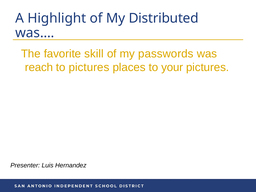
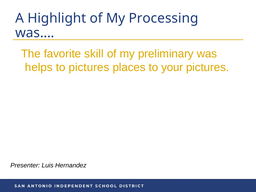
Distributed: Distributed -> Processing (164, 18)
passwords: passwords -> preliminary (166, 54)
reach: reach -> helps (39, 67)
